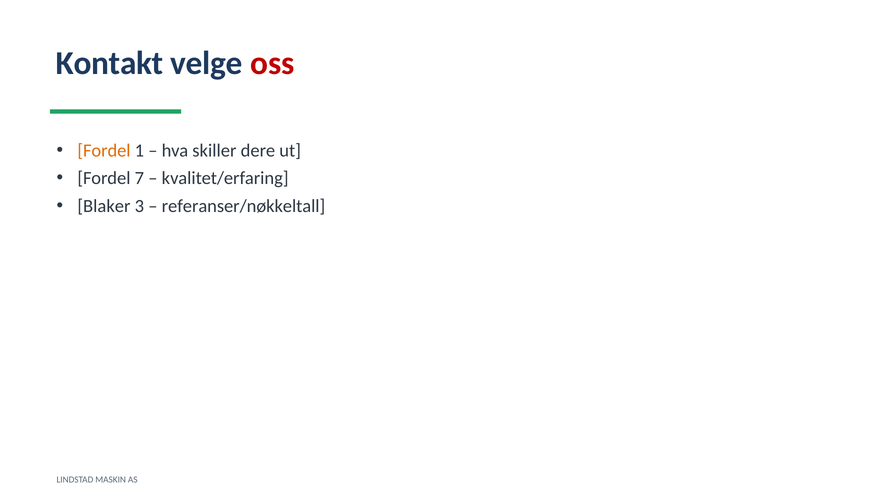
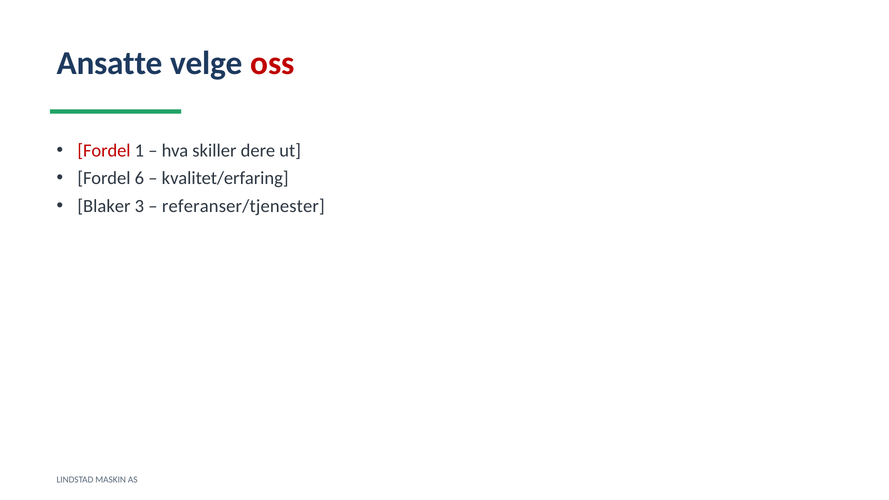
Kontakt: Kontakt -> Ansatte (110, 63)
Fordel colour: orange -> red (104, 151)
7: 7 -> 6 (139, 178)
referanser/nøkkeltall: referanser/nøkkeltall -> referanser/tjenester (243, 206)
